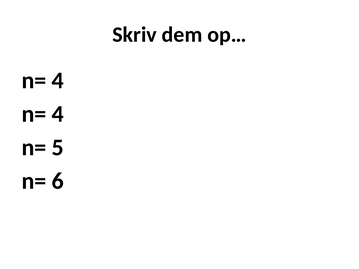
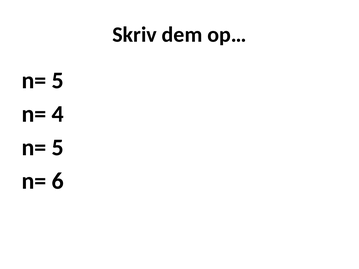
4: 4 -> 5 (58, 81)
